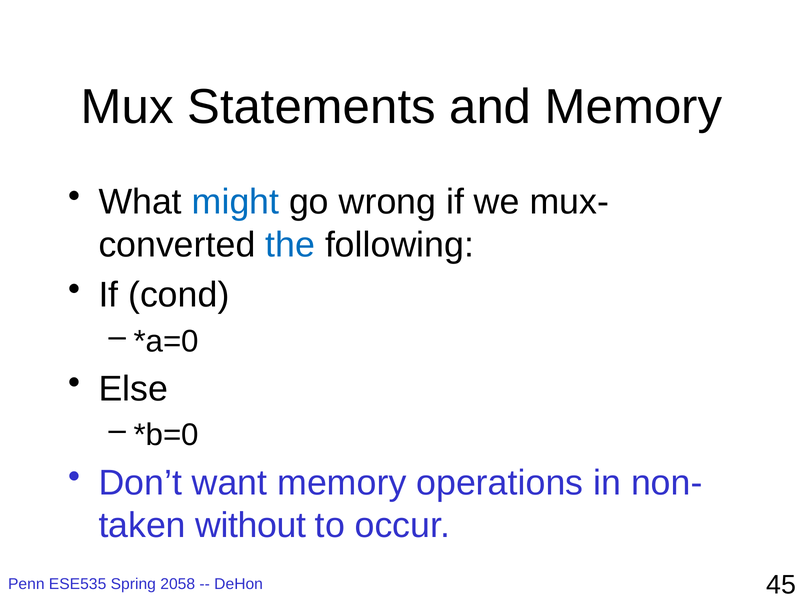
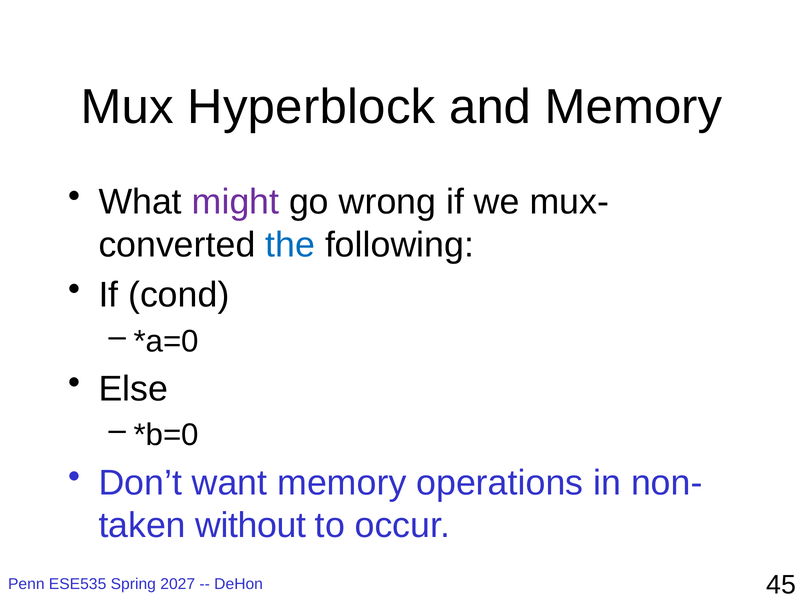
Statements: Statements -> Hyperblock (311, 107)
might colour: blue -> purple (236, 202)
2058: 2058 -> 2027 (178, 584)
